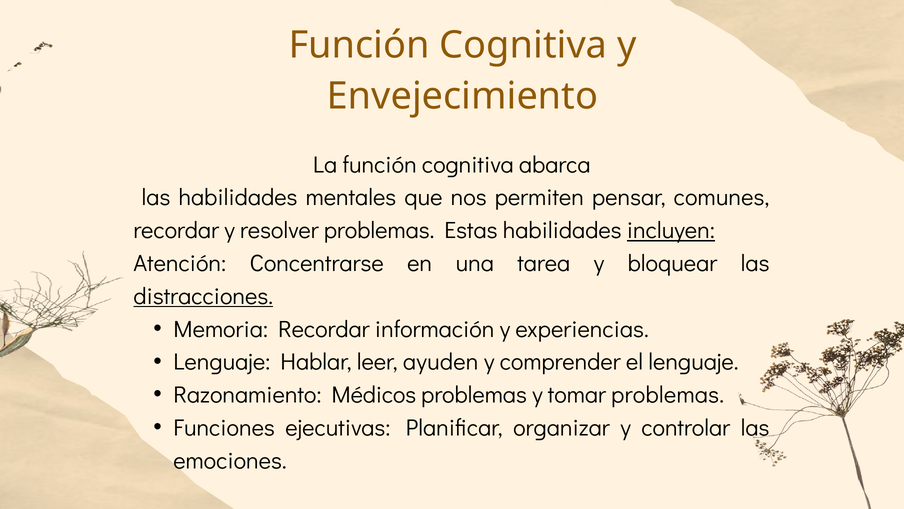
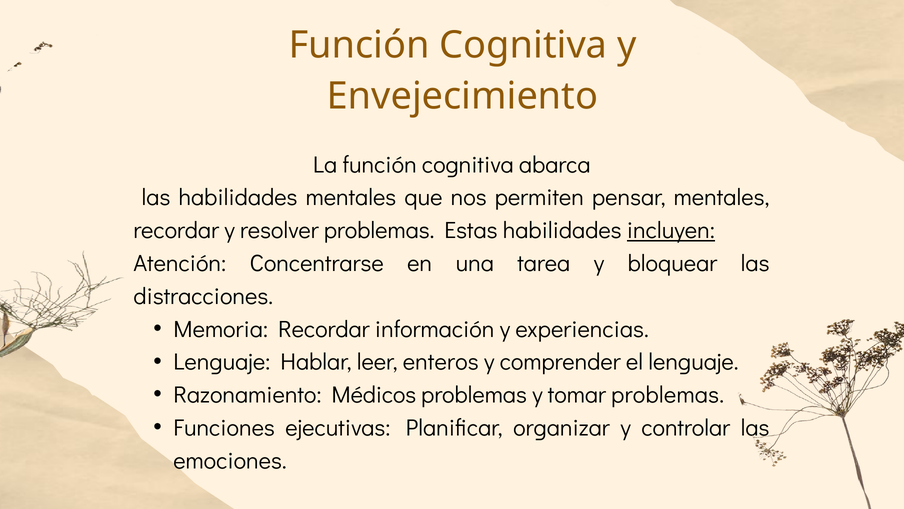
pensar comunes: comunes -> mentales (722, 198)
distracciones underline: present -> none (203, 296)
ayuden: ayuden -> enteros (441, 362)
